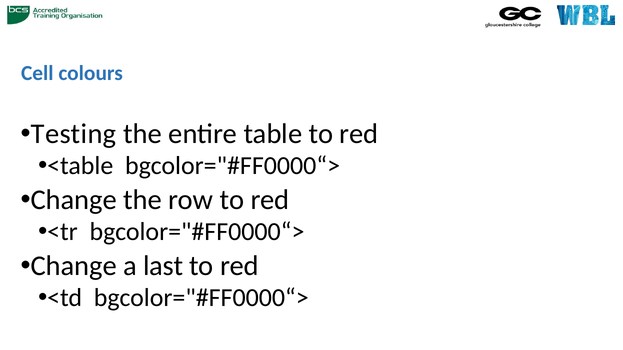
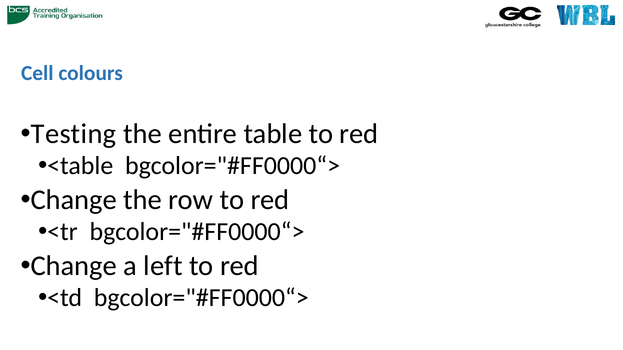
last: last -> left (163, 266)
